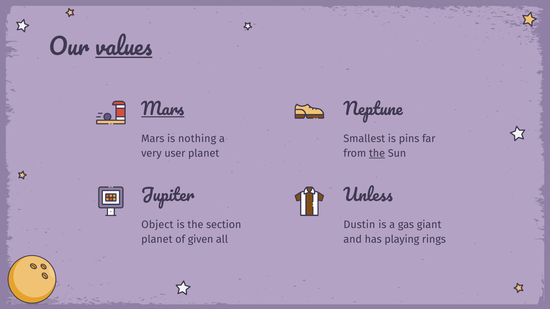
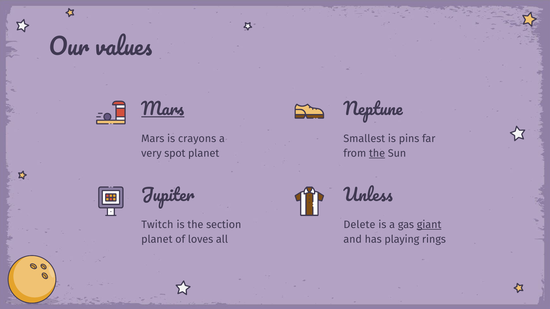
values underline: present -> none (124, 48)
nothing: nothing -> crayons (197, 139)
user: user -> spot (175, 154)
Object: Object -> Twitch (157, 225)
Dustin: Dustin -> Delete (359, 225)
giant underline: none -> present (429, 225)
given: given -> loves (201, 240)
